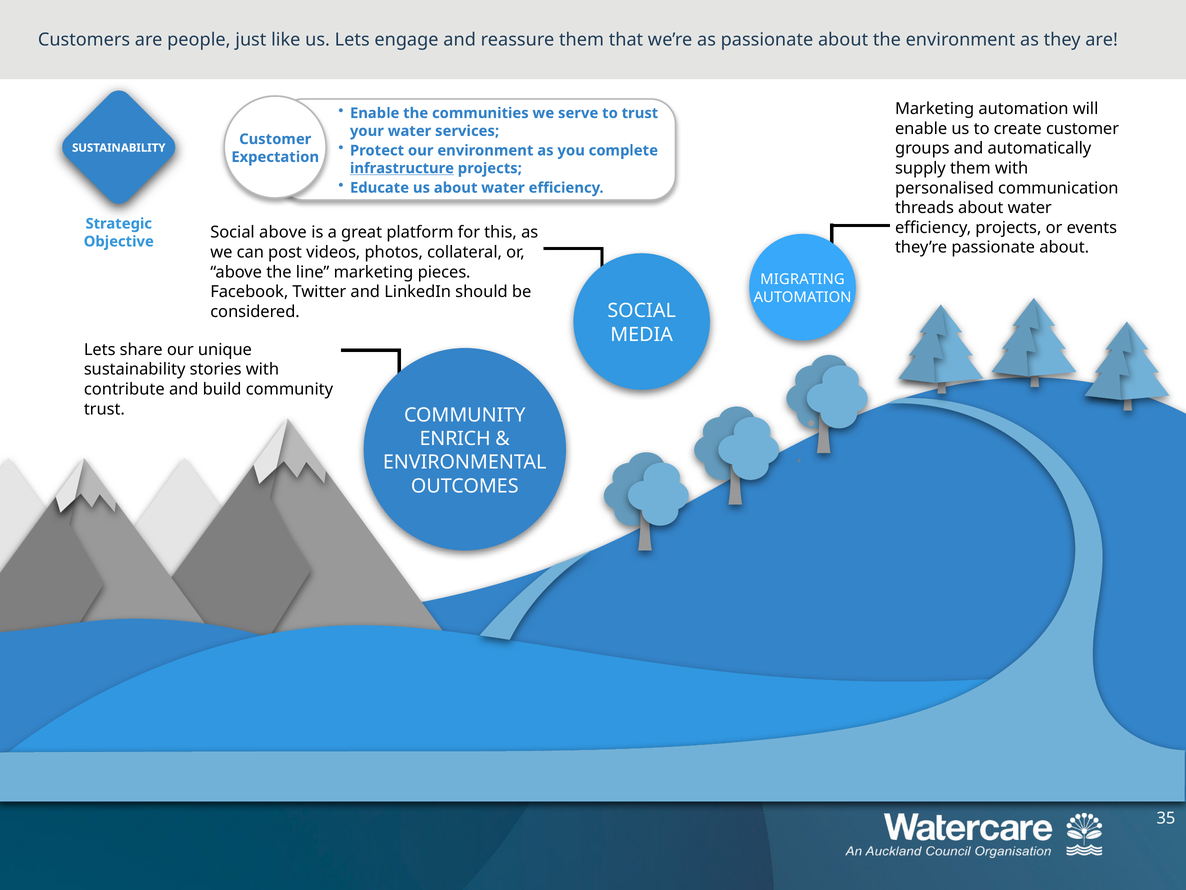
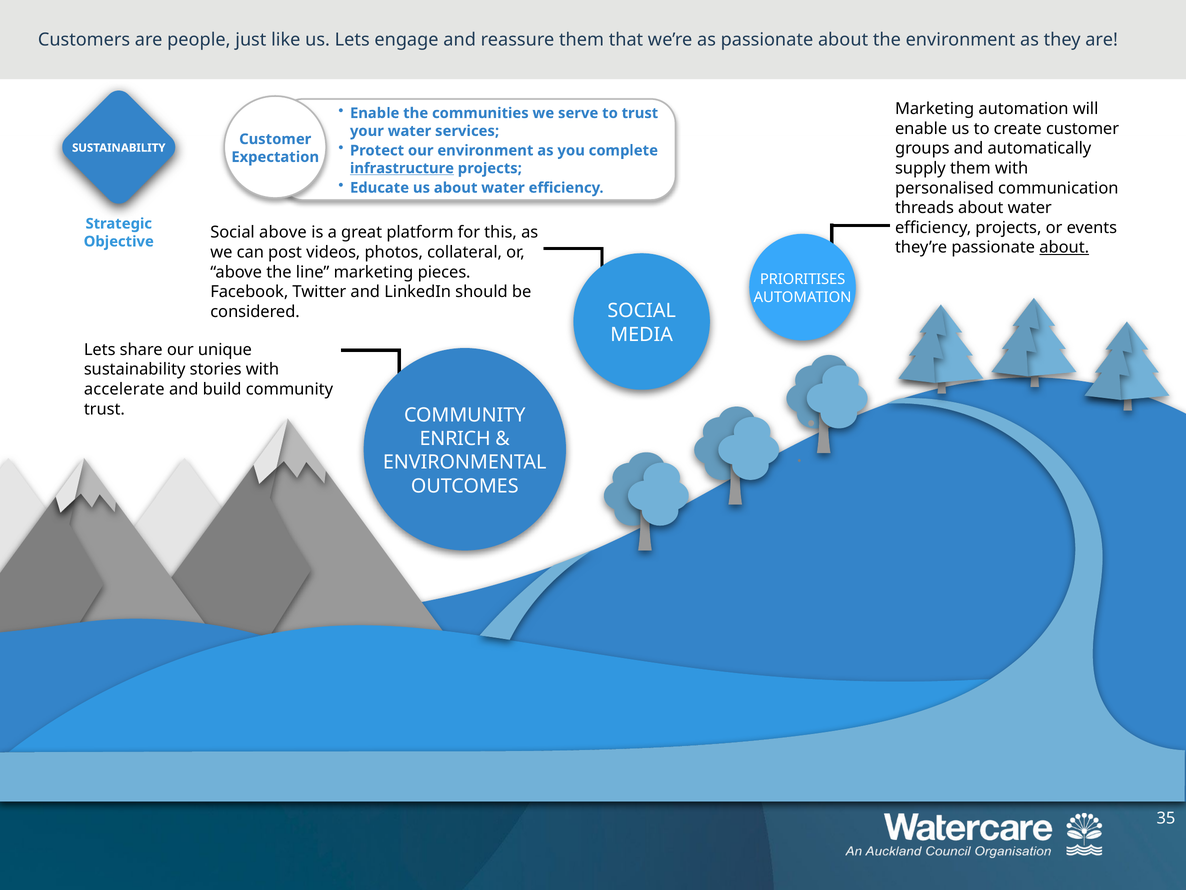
about underline: none -> present (1064, 247)
MIGRATING: MIGRATING -> PRIORITISES (803, 279)
contribute: contribute -> accelerate (124, 389)
